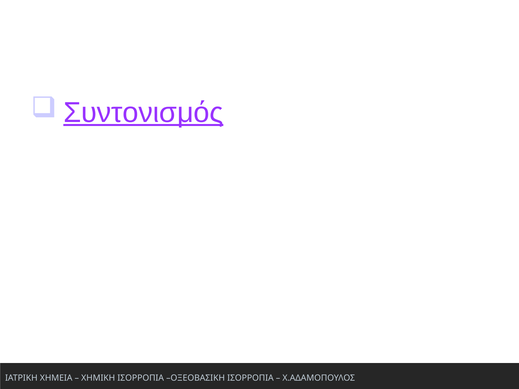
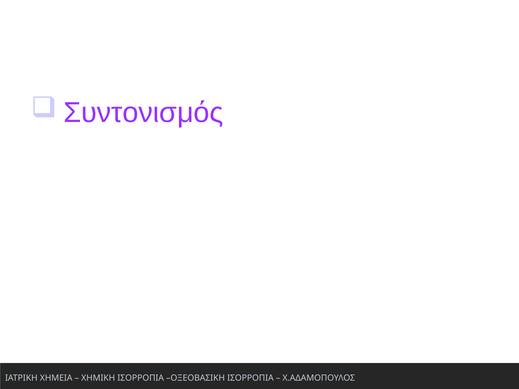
Συντονισμός underline: present -> none (143, 113)
